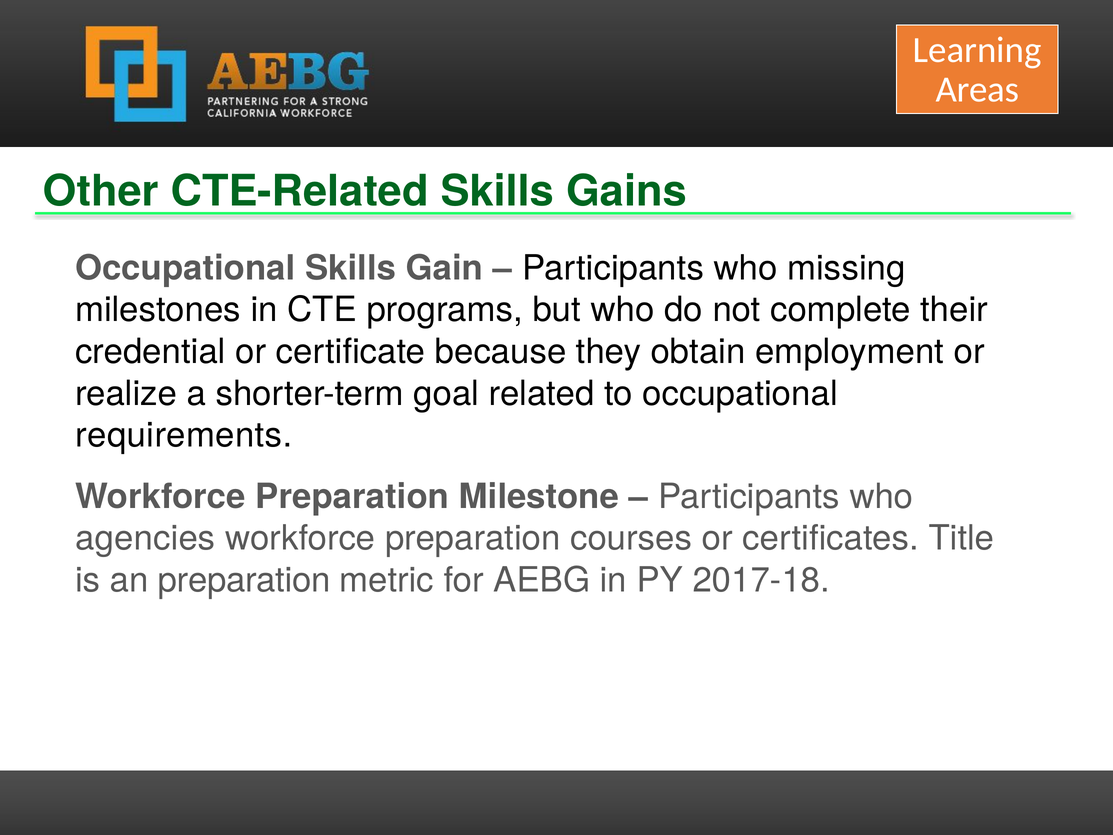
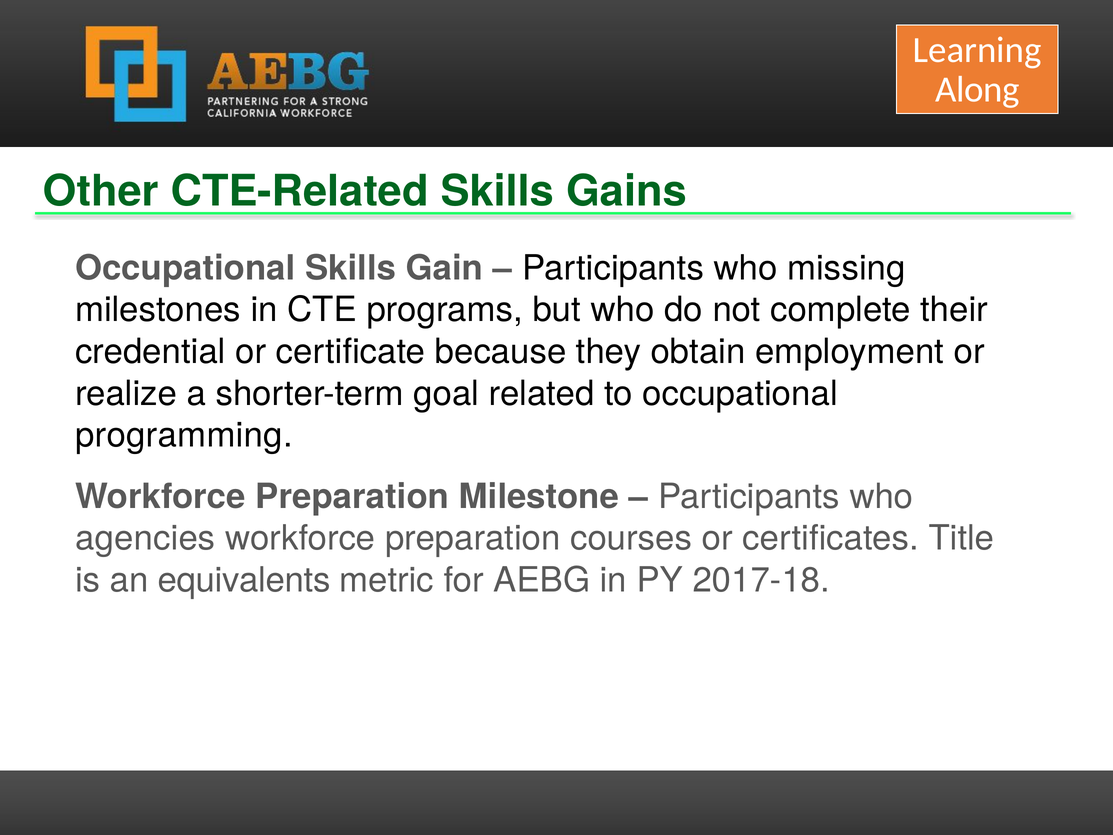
Areas: Areas -> Along (977, 90)
requirements: requirements -> programming (184, 435)
an preparation: preparation -> equivalents (244, 580)
